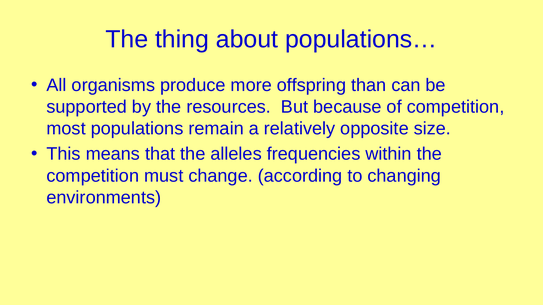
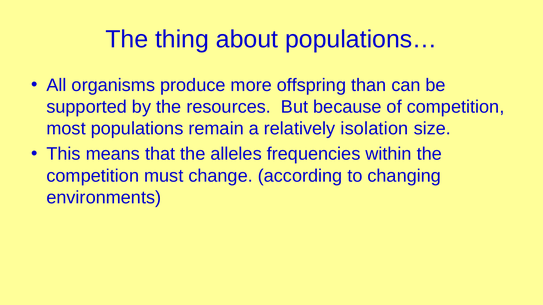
opposite: opposite -> isolation (374, 129)
